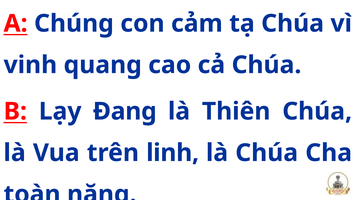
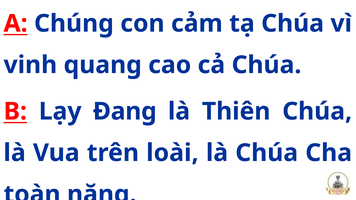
linh: linh -> loài (172, 153)
